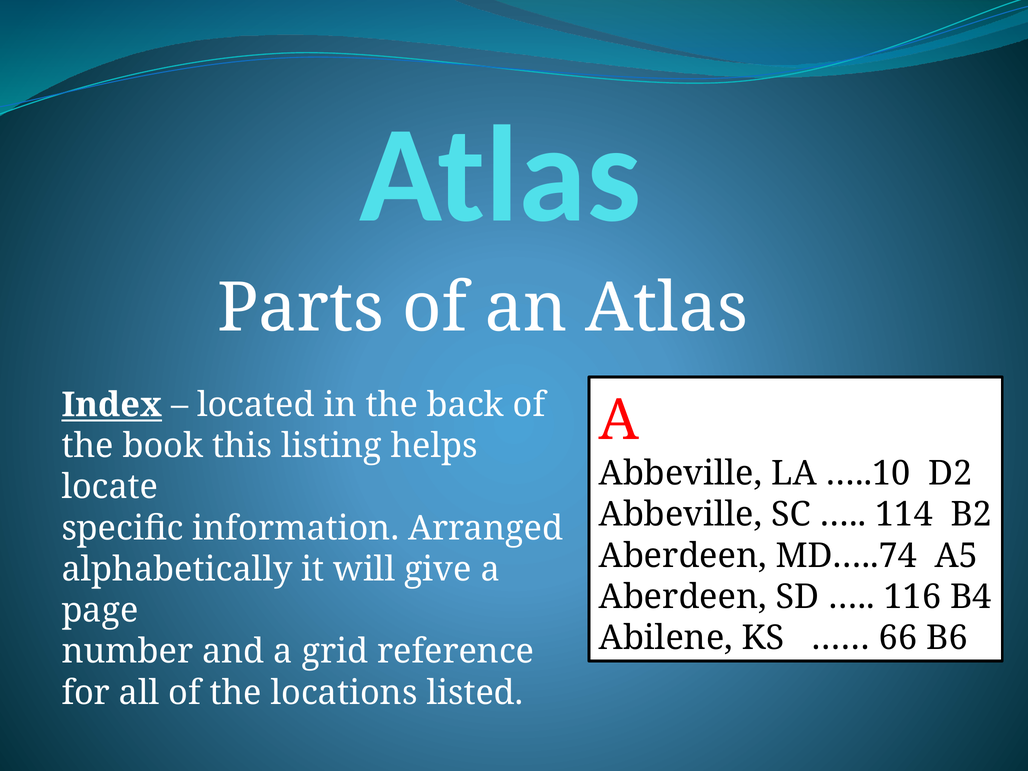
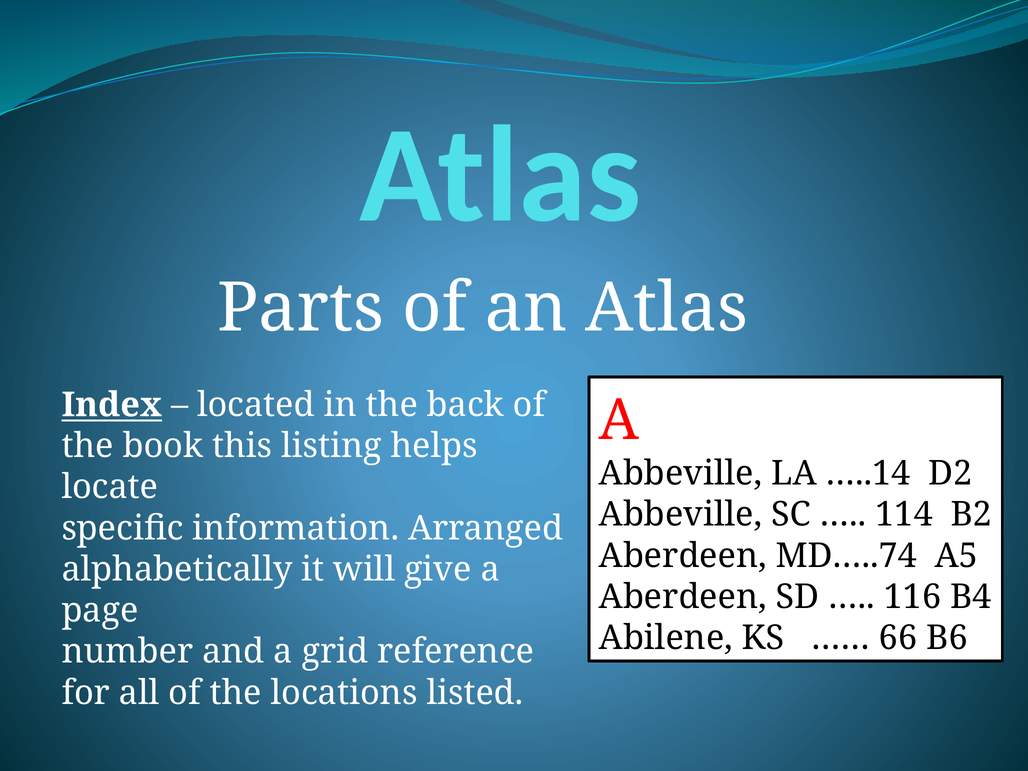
…..10: …..10 -> …..14 (868, 473)
